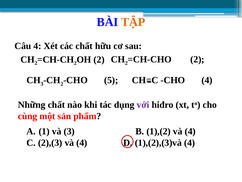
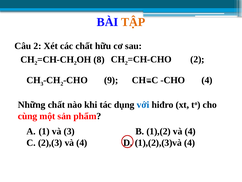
Câu 4: 4 -> 2 (37, 46)
2: 2 -> 8 (99, 59)
5: 5 -> 9 (111, 80)
với colour: purple -> blue (143, 104)
